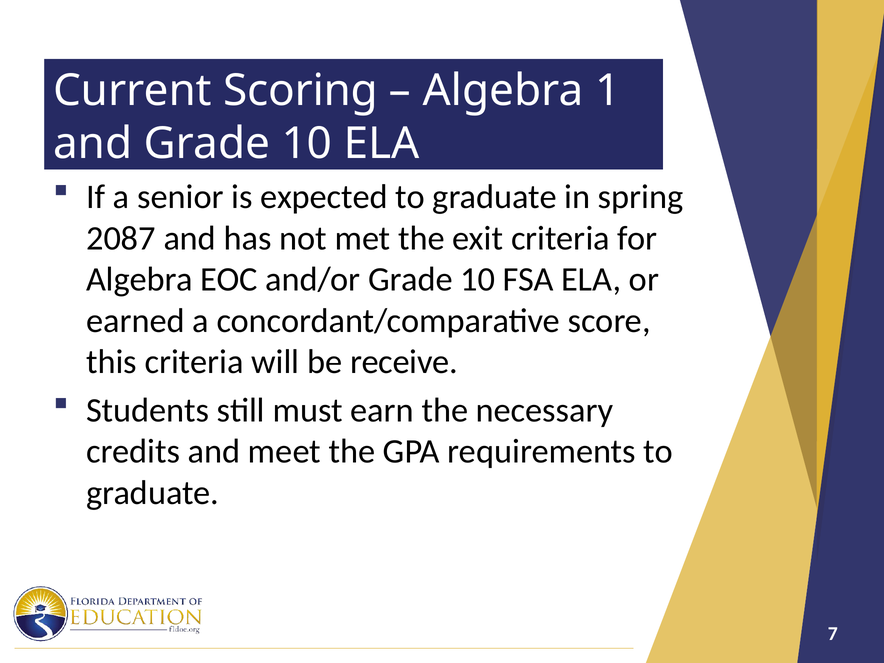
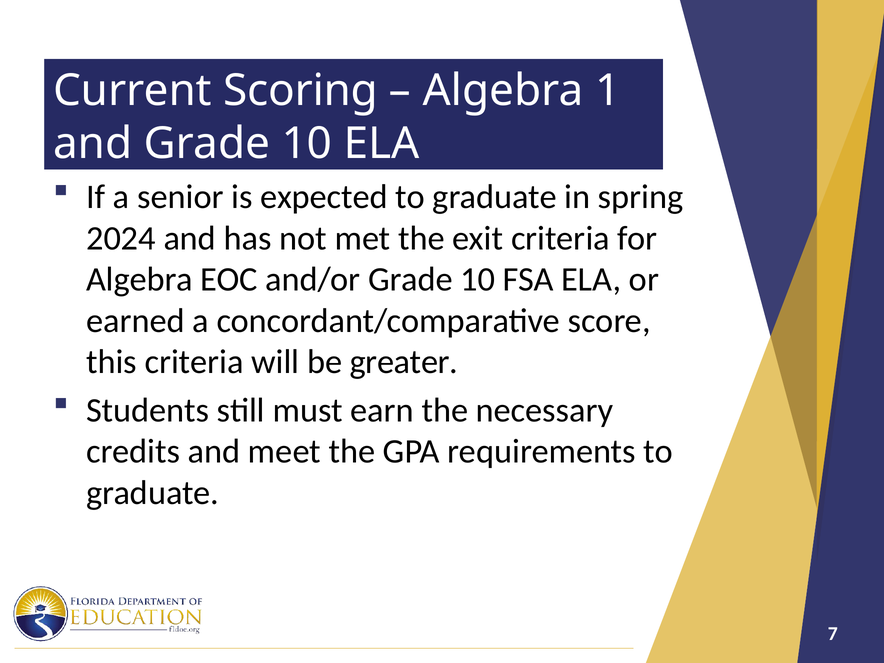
2087: 2087 -> 2024 (121, 238)
receive: receive -> greater (404, 362)
